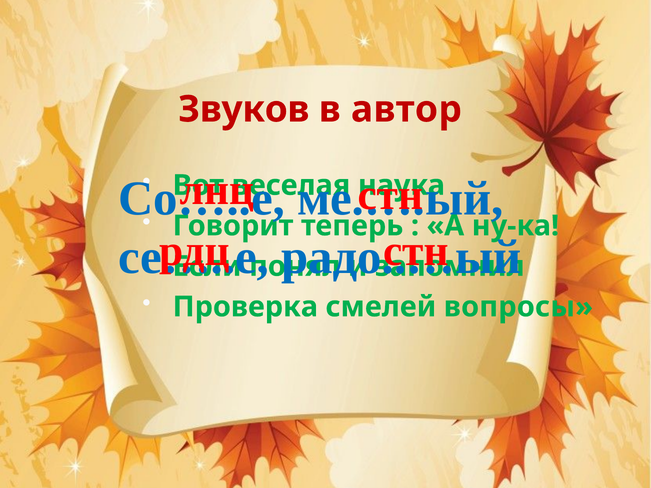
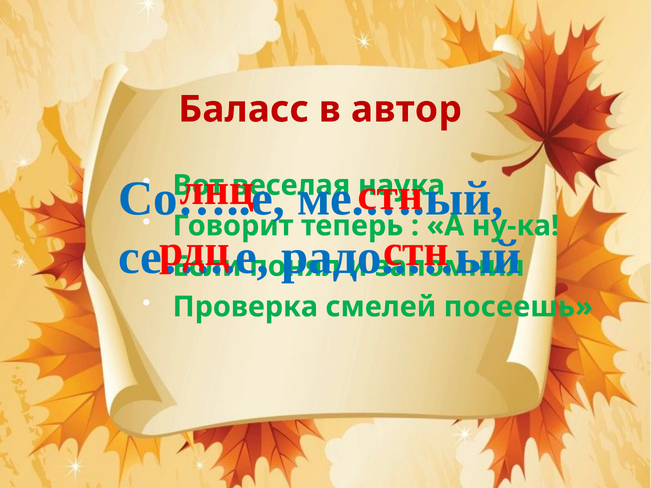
Звуков: Звуков -> Баласс (244, 109)
вопросы: вопросы -> посеешь (518, 307)
